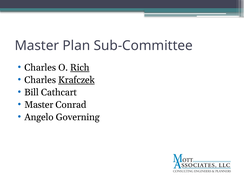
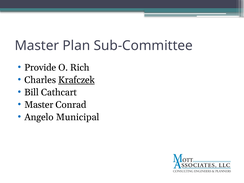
Charles: Charles -> Provide (40, 68)
Rich underline: present -> none (80, 68)
Governing: Governing -> Municipal (78, 117)
